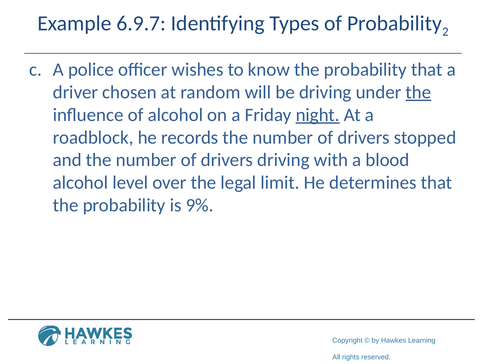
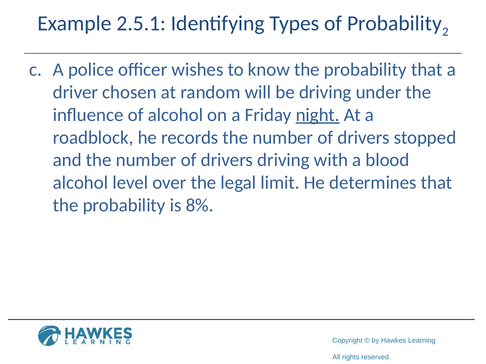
6.9.7: 6.9.7 -> 2.5.1 (141, 23)
the underline: present -> none (418, 92)
9%: 9% -> 8% (200, 206)
